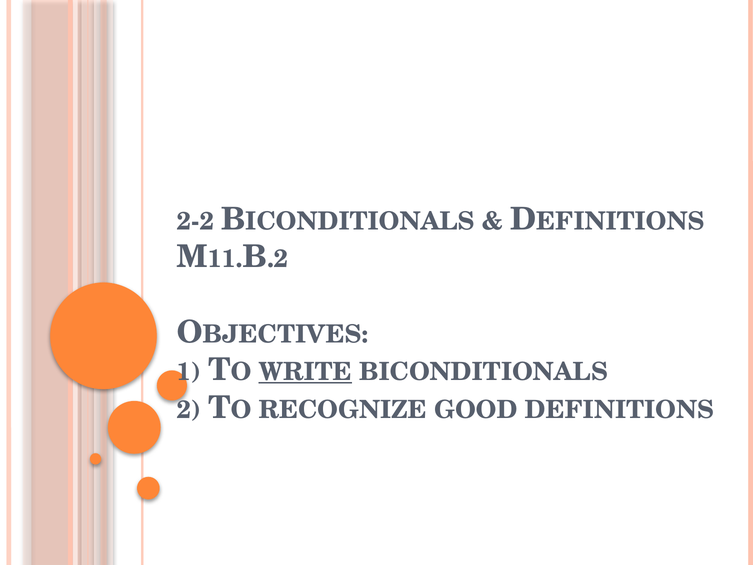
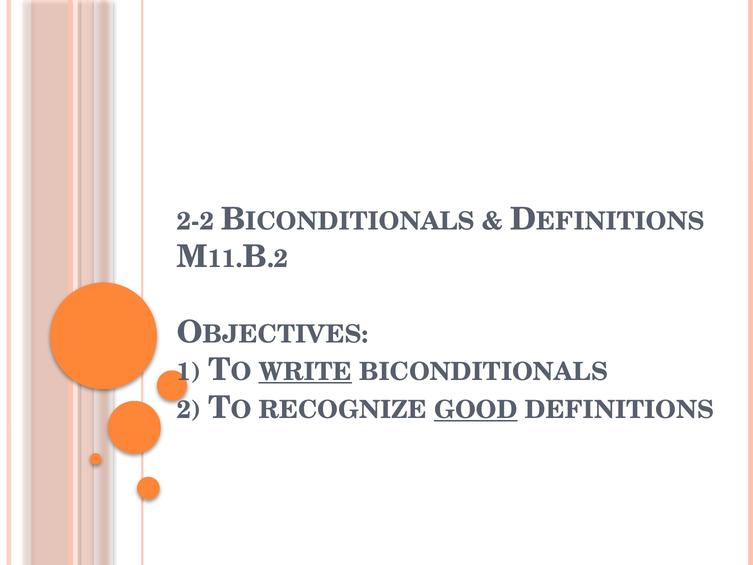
GOOD underline: none -> present (476, 410)
